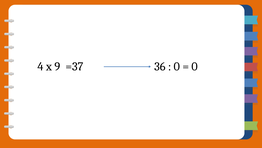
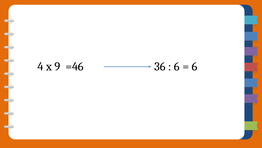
=37: =37 -> =46 (75, 66)
0: 0 -> 6 (177, 66)
0: 0 -> 6 (195, 66)
